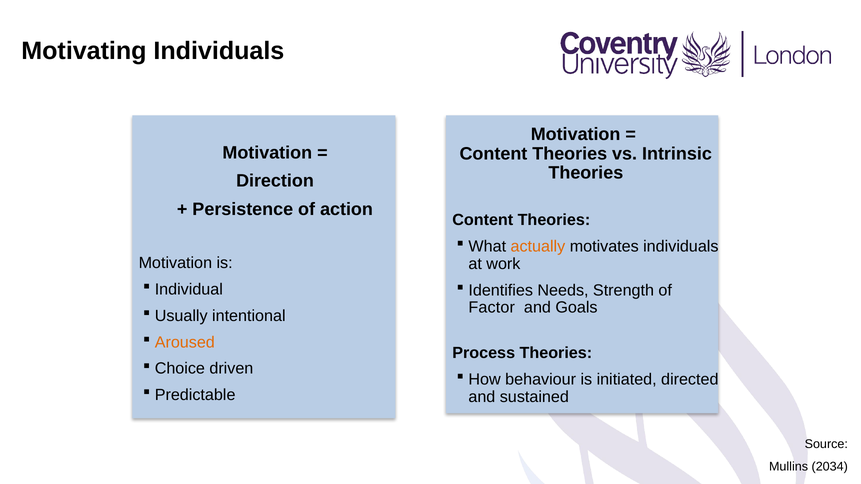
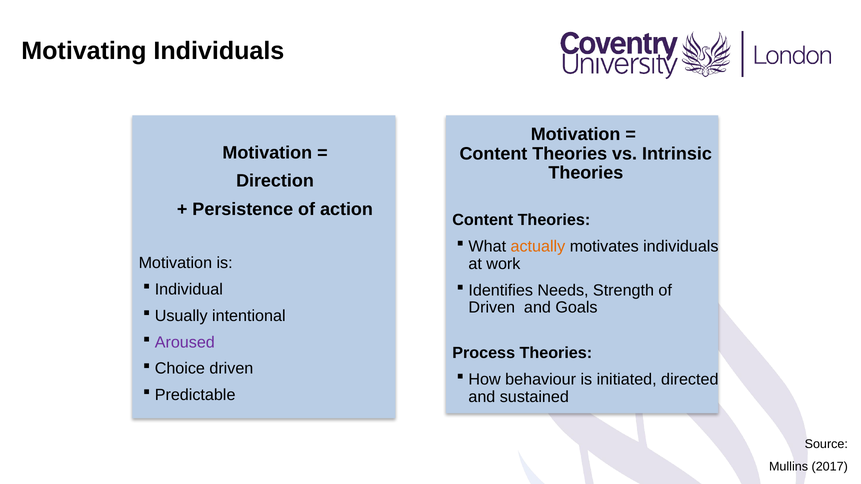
Factor: Factor -> Driven (492, 308)
Aroused colour: orange -> purple (185, 342)
2034: 2034 -> 2017 (830, 467)
